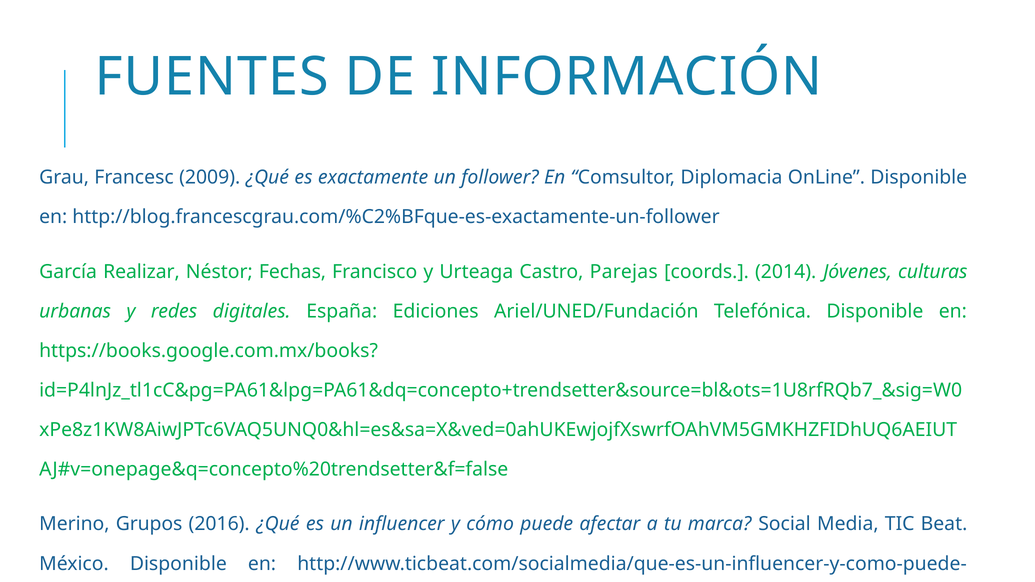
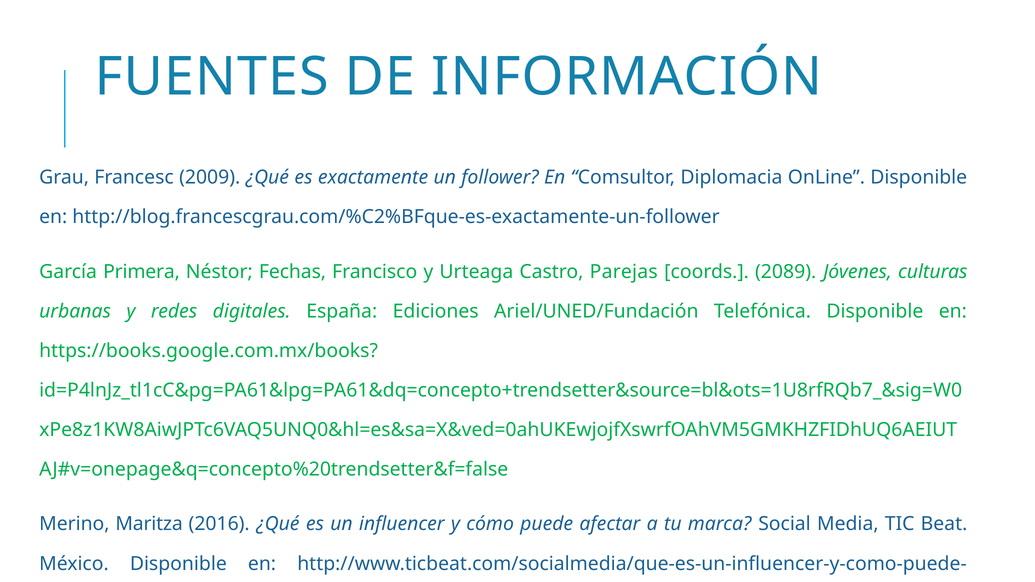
Realizar: Realizar -> Primera (142, 272)
2014: 2014 -> 2089 (786, 272)
Grupos: Grupos -> Maritza (149, 524)
